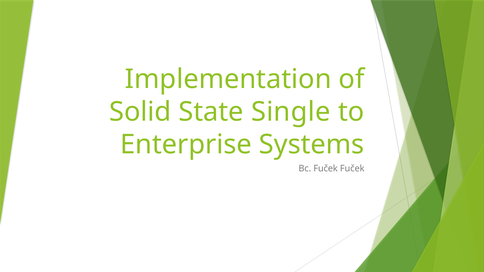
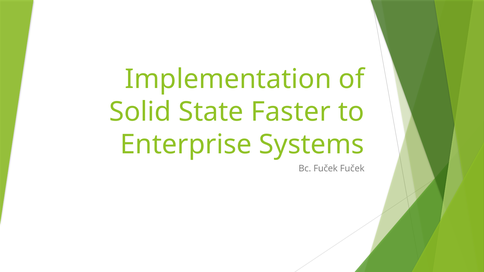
Single: Single -> Faster (291, 112)
